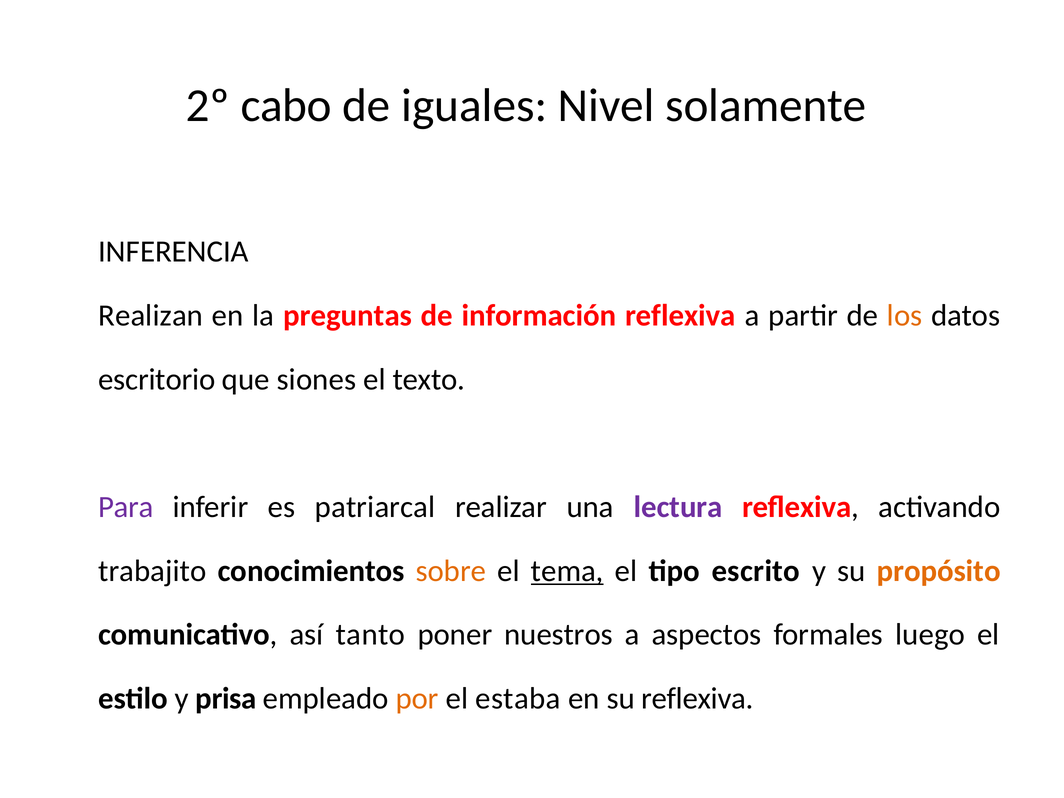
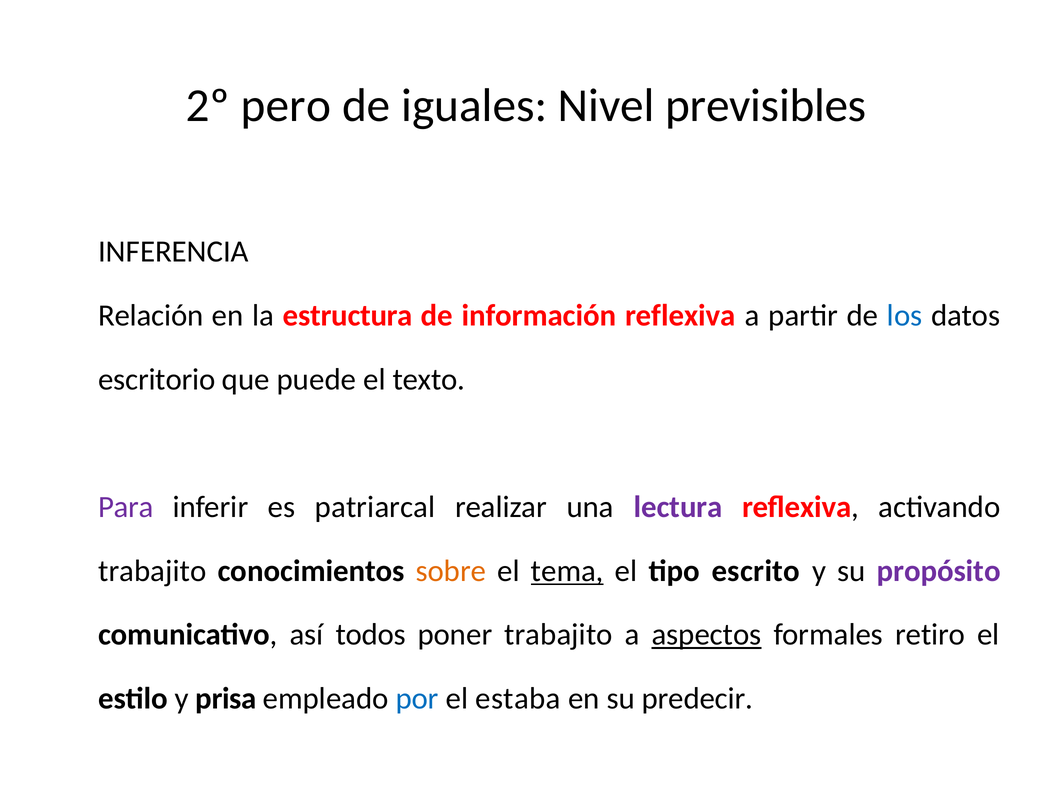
cabo: cabo -> pero (286, 106)
solamente: solamente -> previsibles (766, 106)
Realizan: Realizan -> Relación (151, 316)
preguntas: preguntas -> estructura (348, 316)
los colour: orange -> blue (905, 316)
siones: siones -> puede (317, 379)
propósito colour: orange -> purple (939, 571)
tanto: tanto -> todos (371, 635)
poner nuestros: nuestros -> trabajito (559, 635)
aspectos underline: none -> present (707, 635)
luego: luego -> retiro (930, 635)
por colour: orange -> blue (417, 699)
su reflexiva: reflexiva -> predecir (697, 699)
